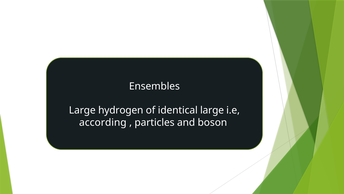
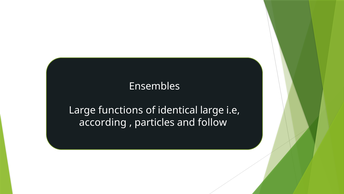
hydrogen: hydrogen -> functions (121, 110)
boson: boson -> follow (212, 122)
